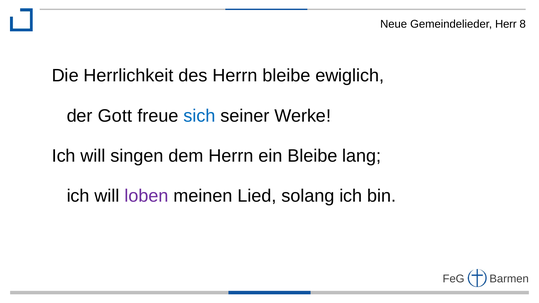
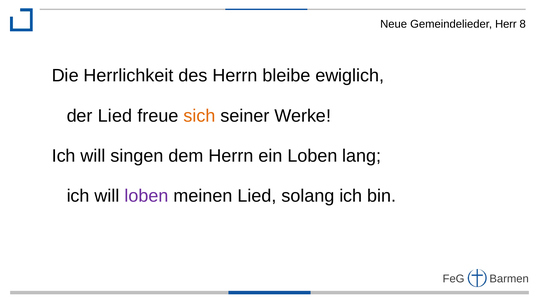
der Gott: Gott -> Lied (115, 116)
sich colour: blue -> orange (199, 116)
ein Bleibe: Bleibe -> Loben (312, 156)
